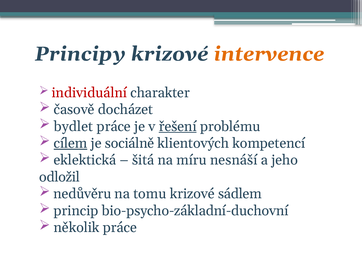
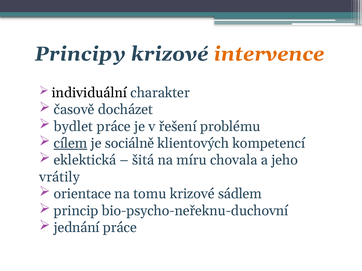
individuální colour: red -> black (89, 93)
řešení underline: present -> none (178, 127)
nesnáší: nesnáší -> chovala (234, 160)
odložil: odložil -> vrátily (59, 177)
nedůvěru: nedůvěru -> orientace (82, 194)
bio-psycho-základní-duchovní: bio-psycho-základní-duchovní -> bio-psycho-neřeknu-duchovní (195, 211)
několik: několik -> jednání (77, 228)
